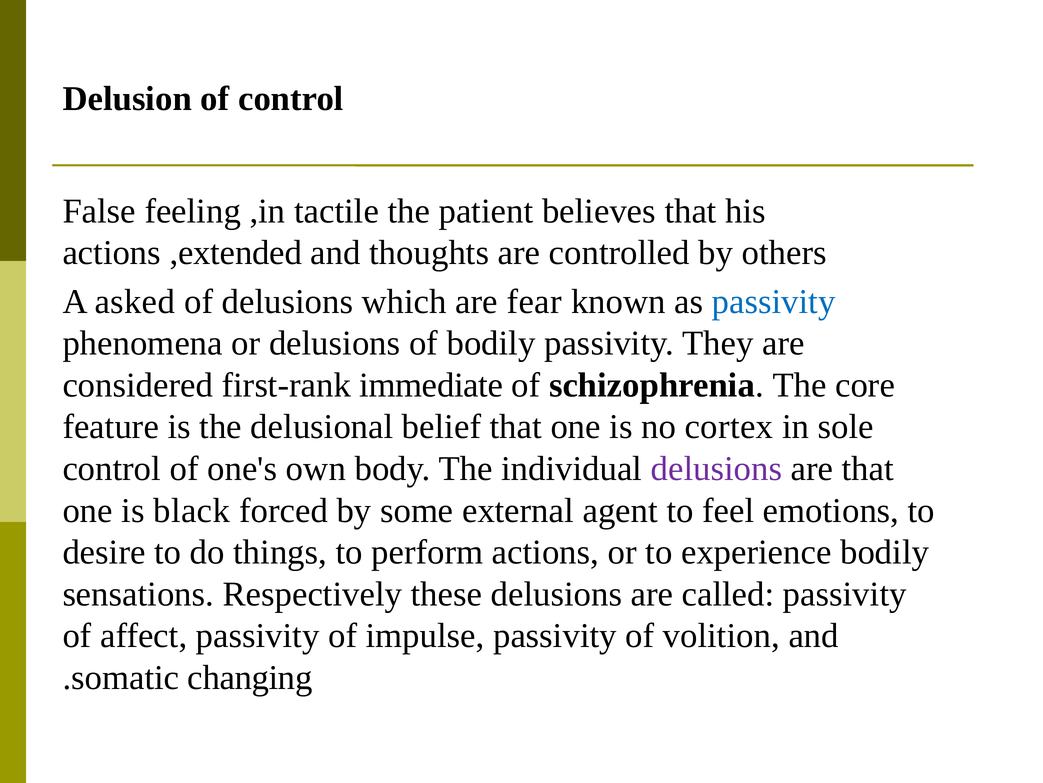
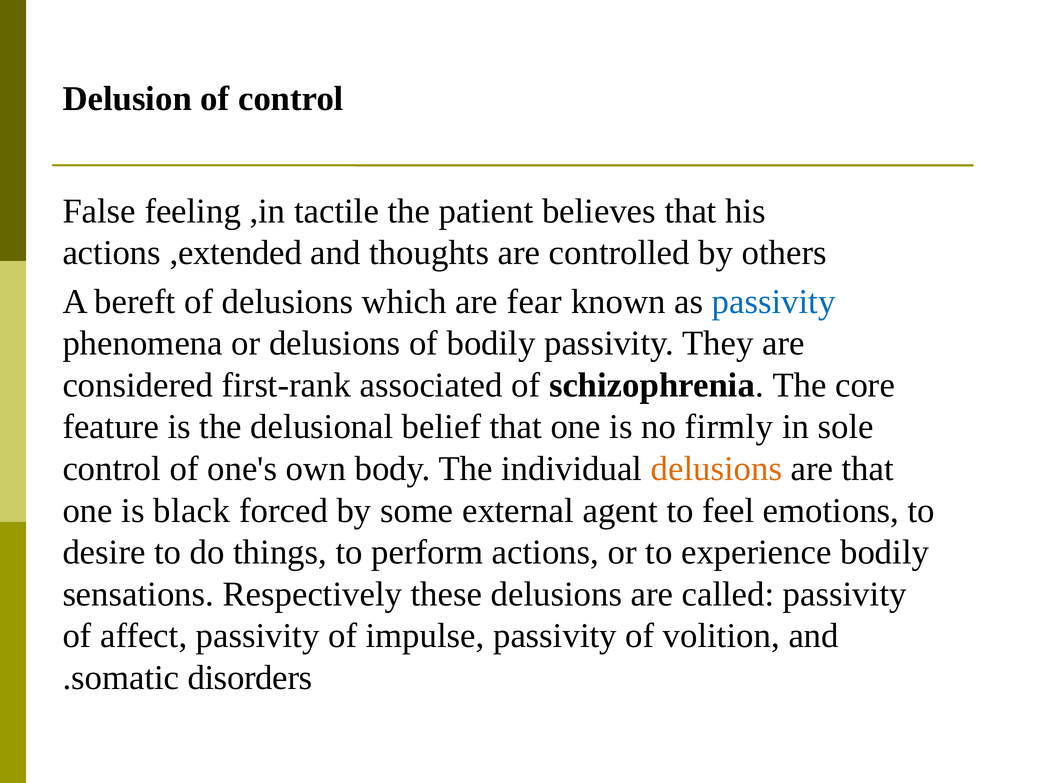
asked: asked -> bereft (135, 301)
immediate: immediate -> associated (431, 385)
cortex: cortex -> firmly (729, 427)
delusions colour: purple -> orange (717, 468)
changing: changing -> disorders (250, 677)
